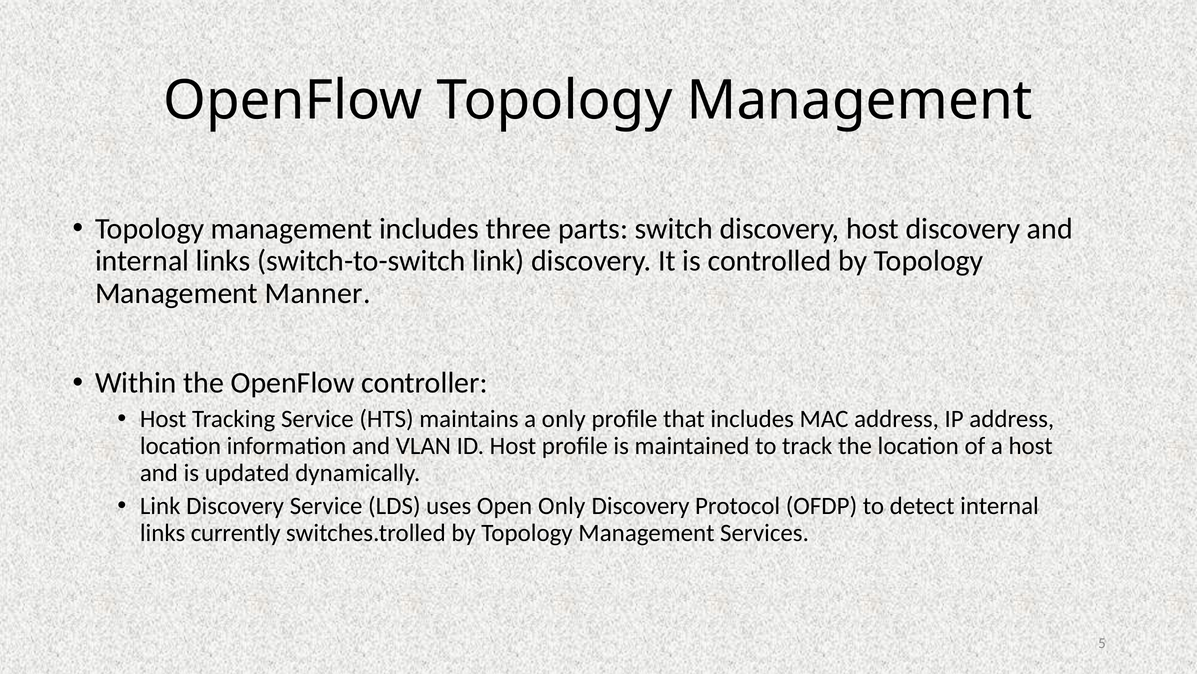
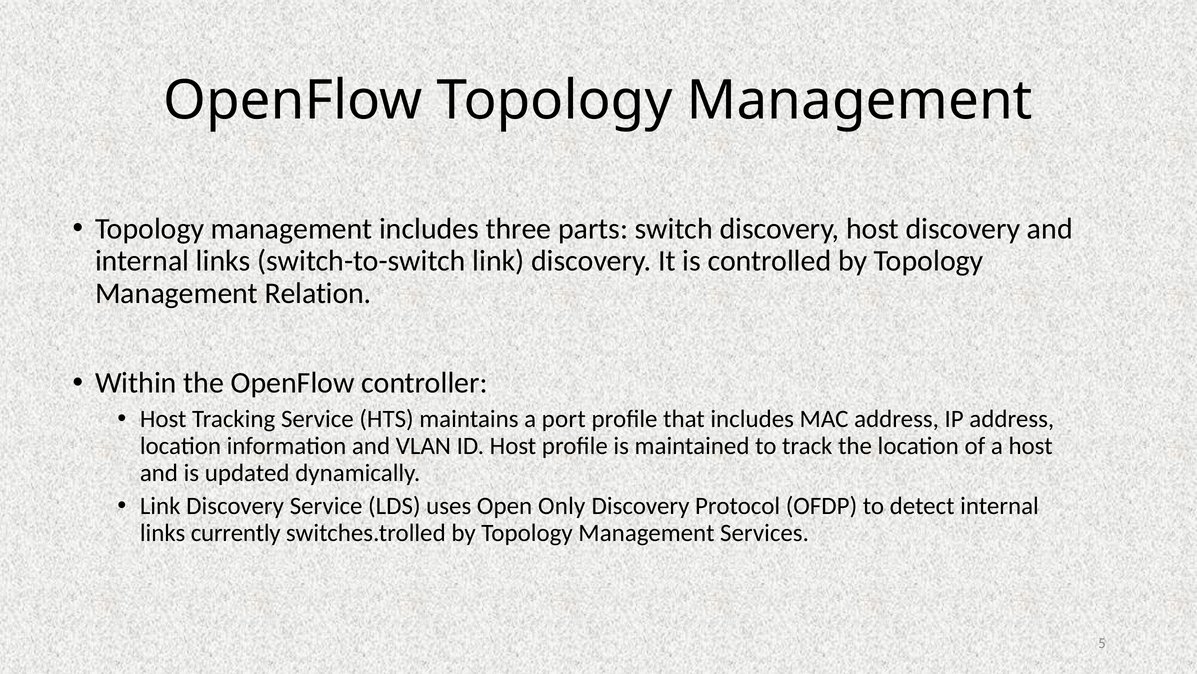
Manner: Manner -> Relation (318, 293)
a only: only -> port (564, 418)
